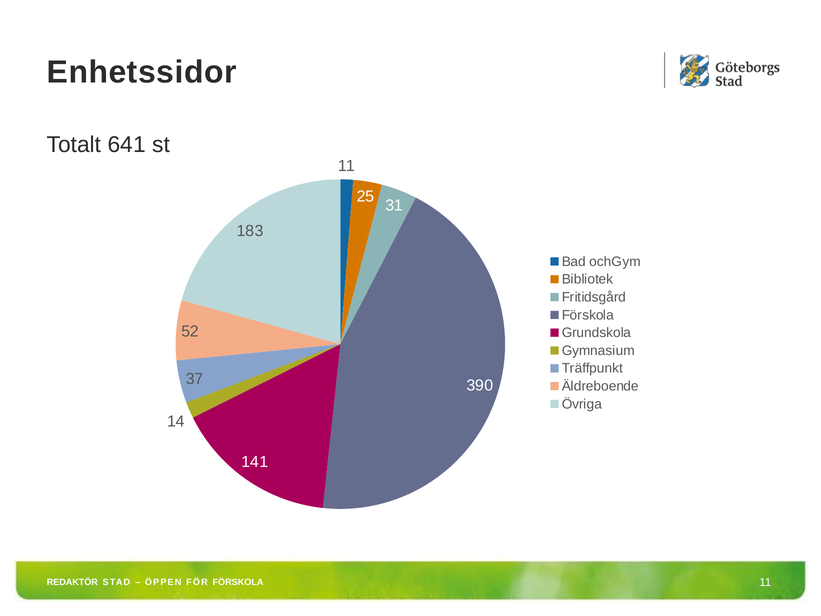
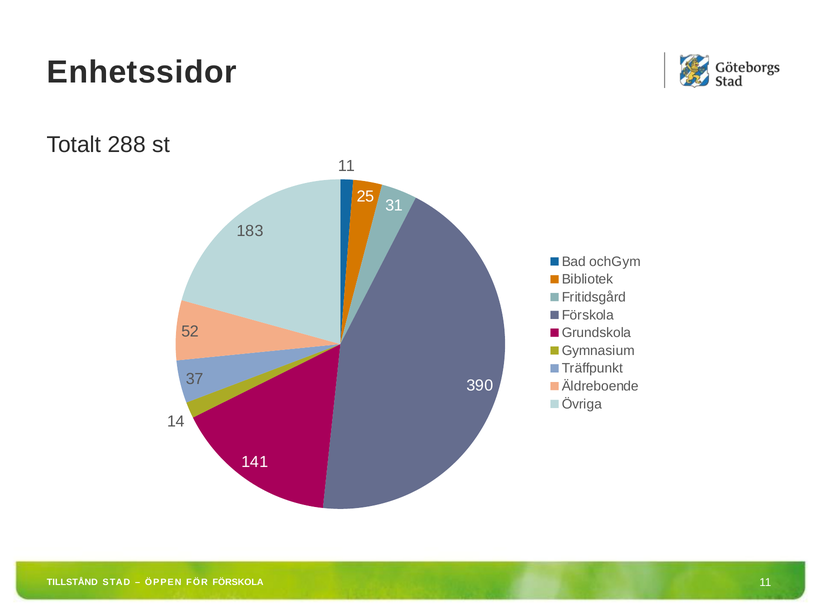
641: 641 -> 288 (127, 145)
REDAKTÖR: REDAKTÖR -> TILLSTÅND (72, 582)
